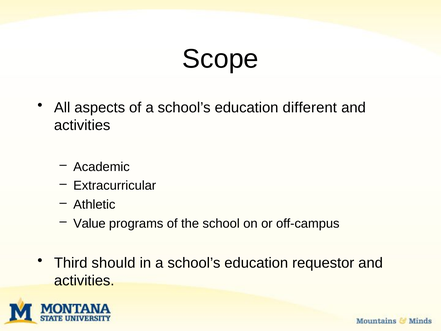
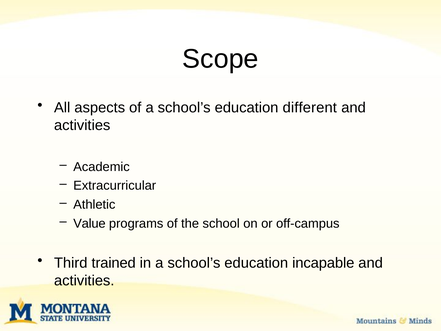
should: should -> trained (114, 263)
requestor: requestor -> incapable (323, 263)
